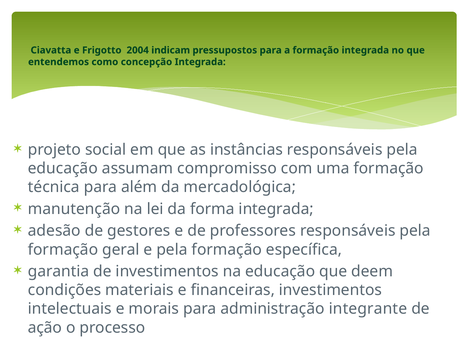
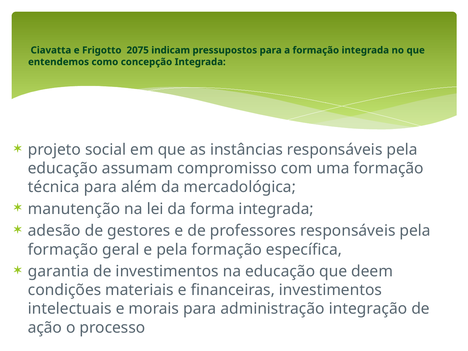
2004: 2004 -> 2075 (138, 50)
integrante: integrante -> integração (368, 309)
